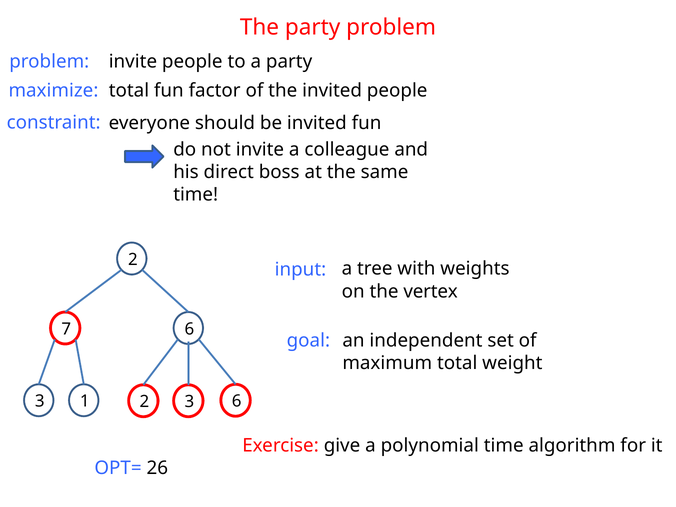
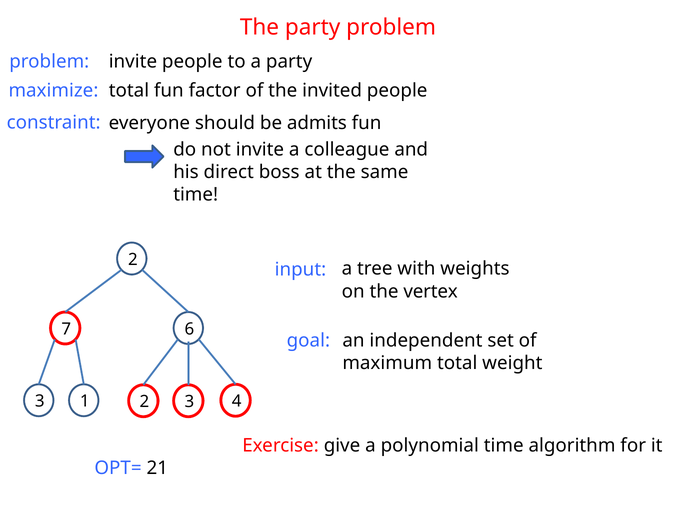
be invited: invited -> admits (317, 123)
3 6: 6 -> 4 (237, 401)
26: 26 -> 21 (157, 468)
